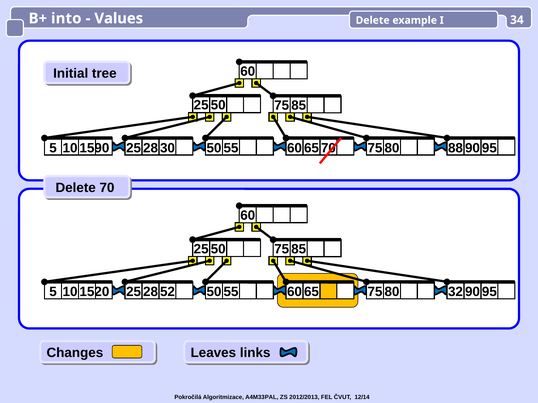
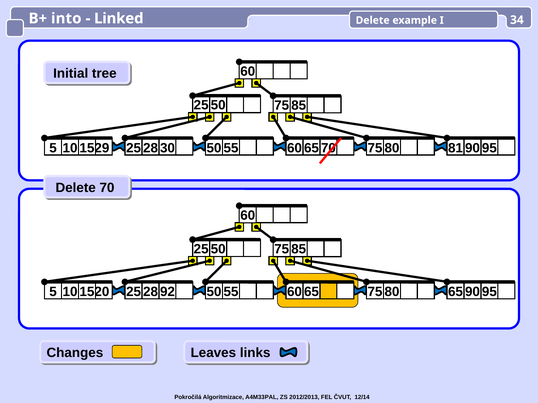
Values: Values -> Linked (119, 18)
5 90: 90 -> 29 (102, 148)
88: 88 -> 81 (455, 148)
52: 52 -> 92 (167, 292)
32: 32 -> 65 (455, 292)
